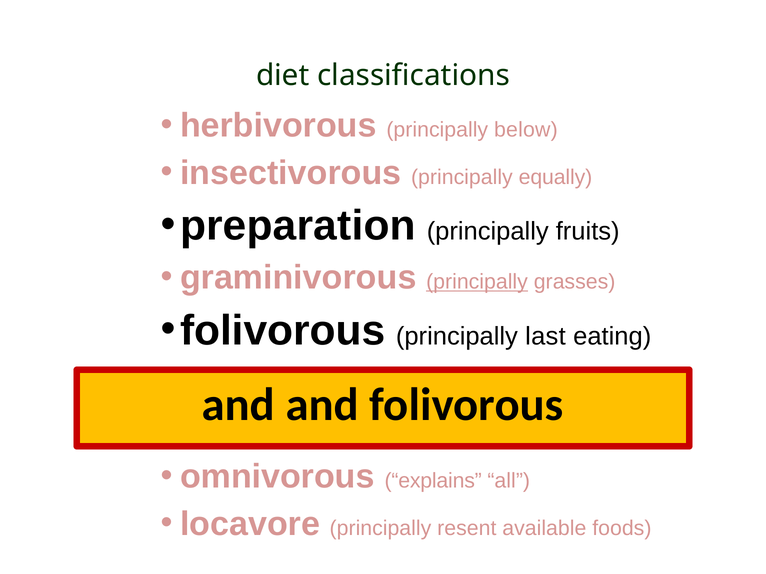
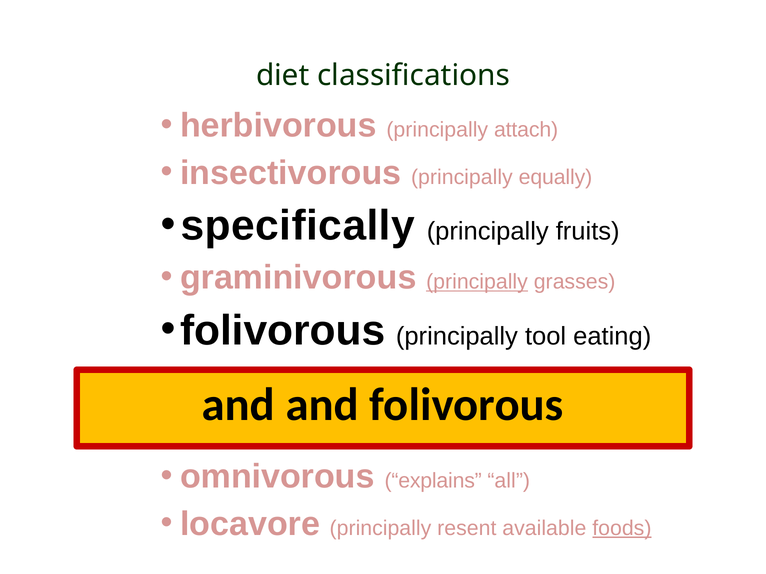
below: below -> attach (526, 130)
preparation: preparation -> specifically (298, 226)
last: last -> tool (546, 336)
foods underline: none -> present (622, 529)
